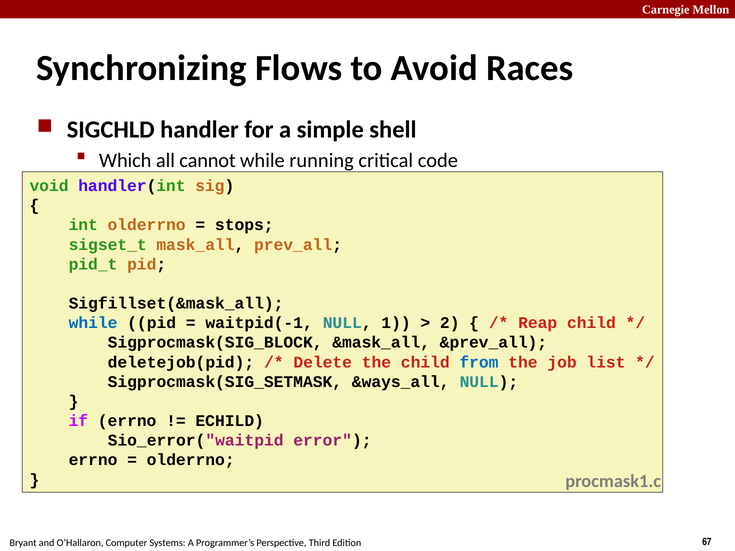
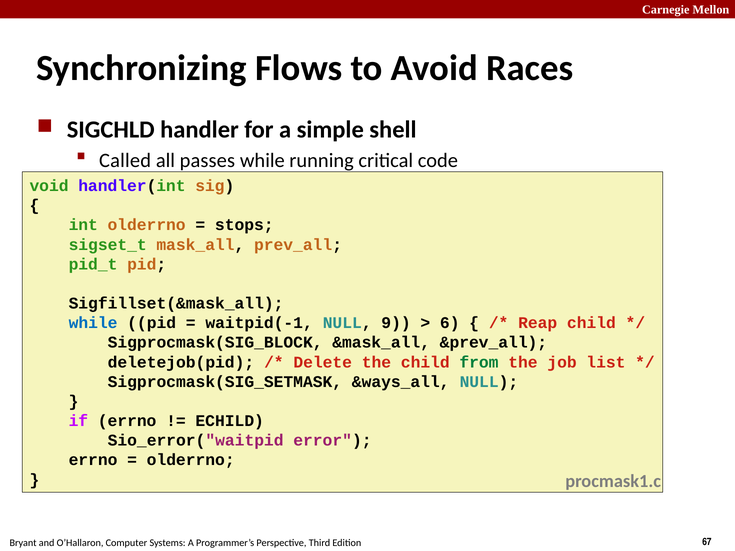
Which: Which -> Called (125, 160)
cannot: cannot -> passes (207, 160)
1: 1 -> 9 (396, 323)
2: 2 -> 6 (450, 323)
from colour: blue -> green (479, 362)
